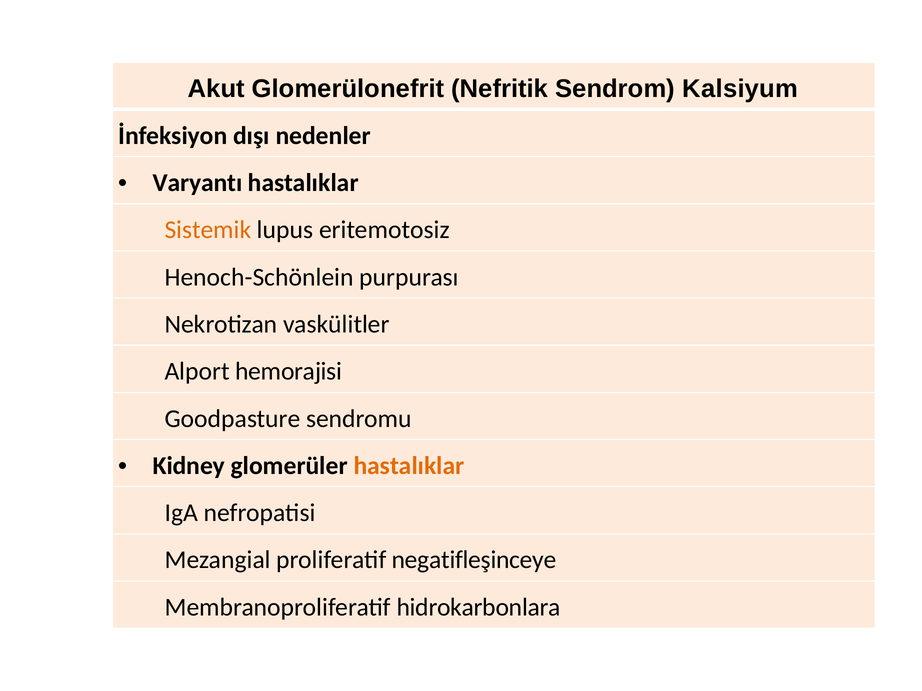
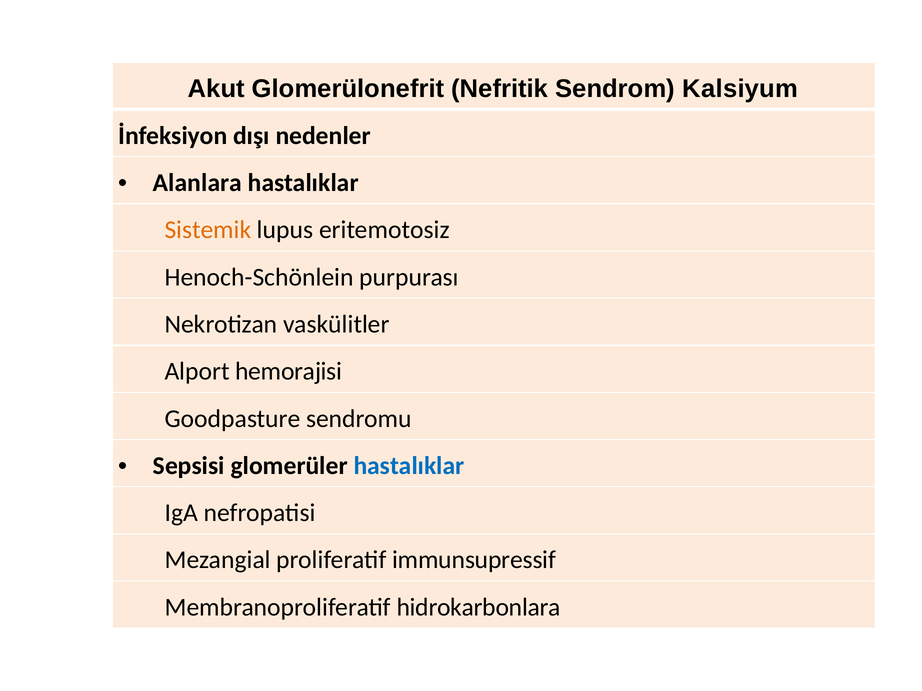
Varyantı: Varyantı -> Alanlara (197, 183)
Kidney: Kidney -> Sepsisi (189, 466)
hastalıklar colour: orange -> blue (409, 466)
negatifleşinceye: negatifleşinceye -> immunsupressif (474, 560)
